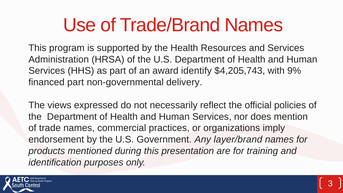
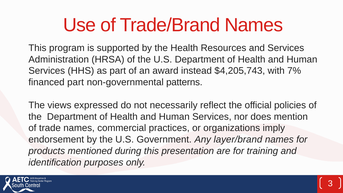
identify: identify -> instead (196, 71)
9%: 9% -> 7% (294, 71)
delivery: delivery -> patterns (184, 82)
